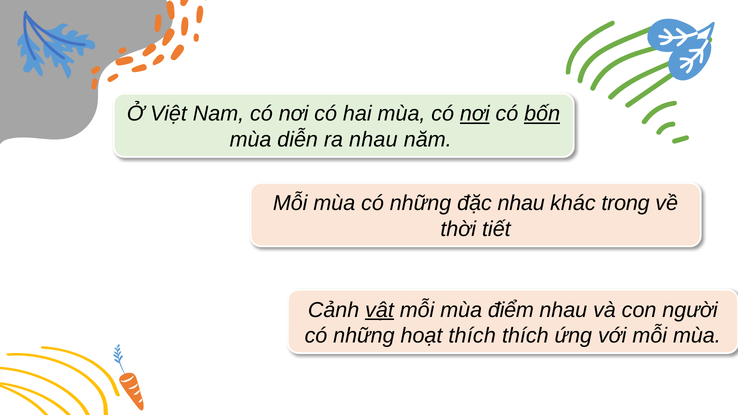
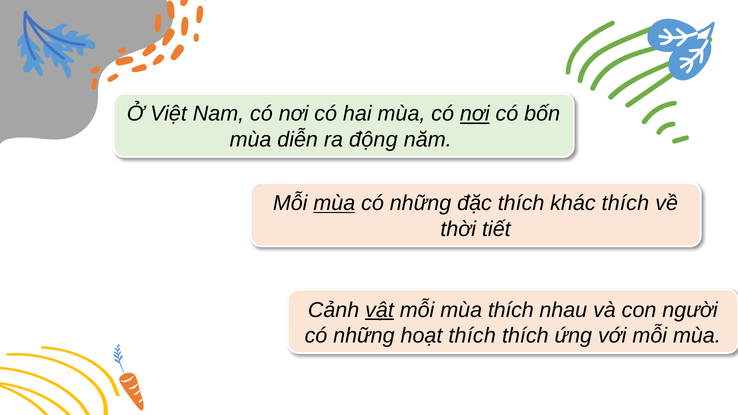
bốn underline: present -> none (542, 114)
ra nhau: nhau -> động (373, 140)
mùa underline: none -> present (334, 203)
đặc nhau: nhau -> thích (521, 203)
khác trong: trong -> thích (625, 203)
mùa điểm: điểm -> thích (511, 310)
